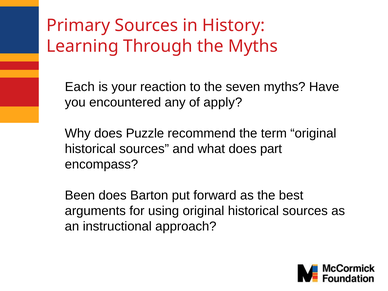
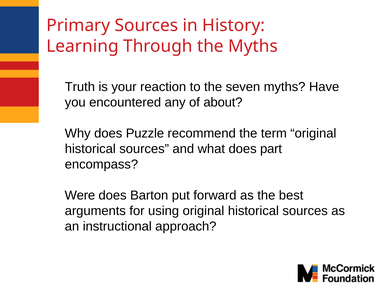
Each: Each -> Truth (80, 87)
apply: apply -> about (223, 102)
Been: Been -> Were (80, 195)
